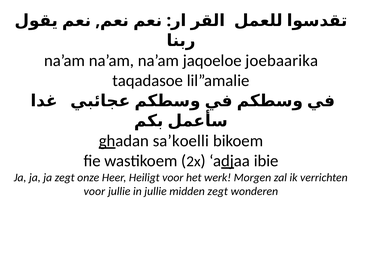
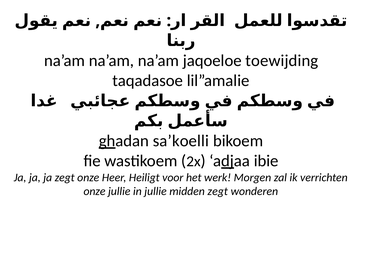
joebaarika: joebaarika -> toewijding (282, 61)
voor: voor -> onze (94, 192)
